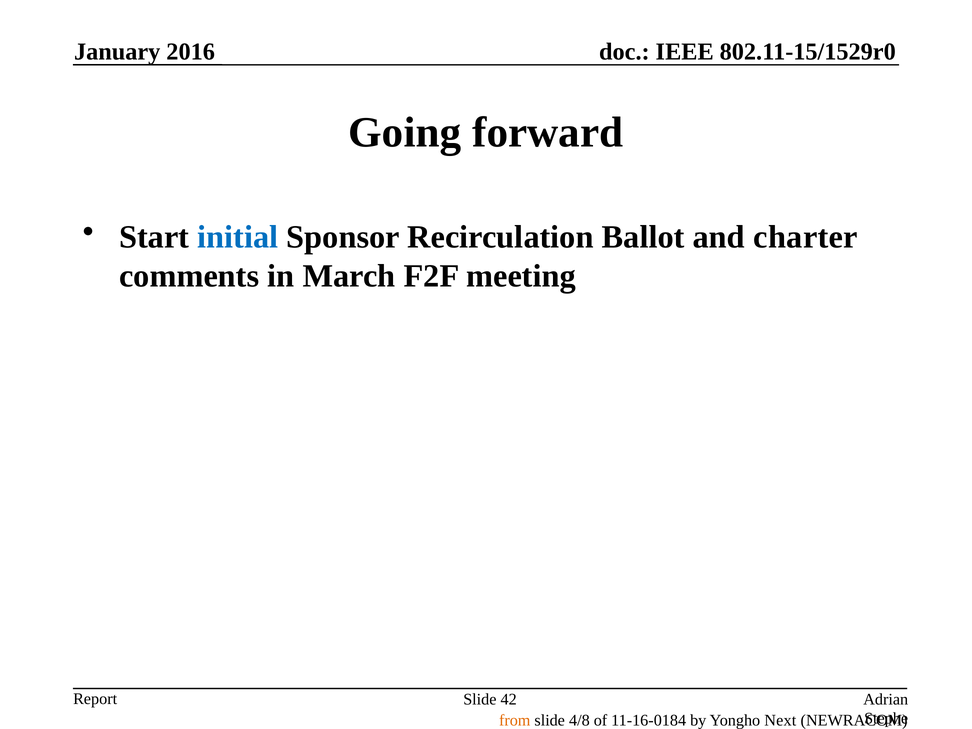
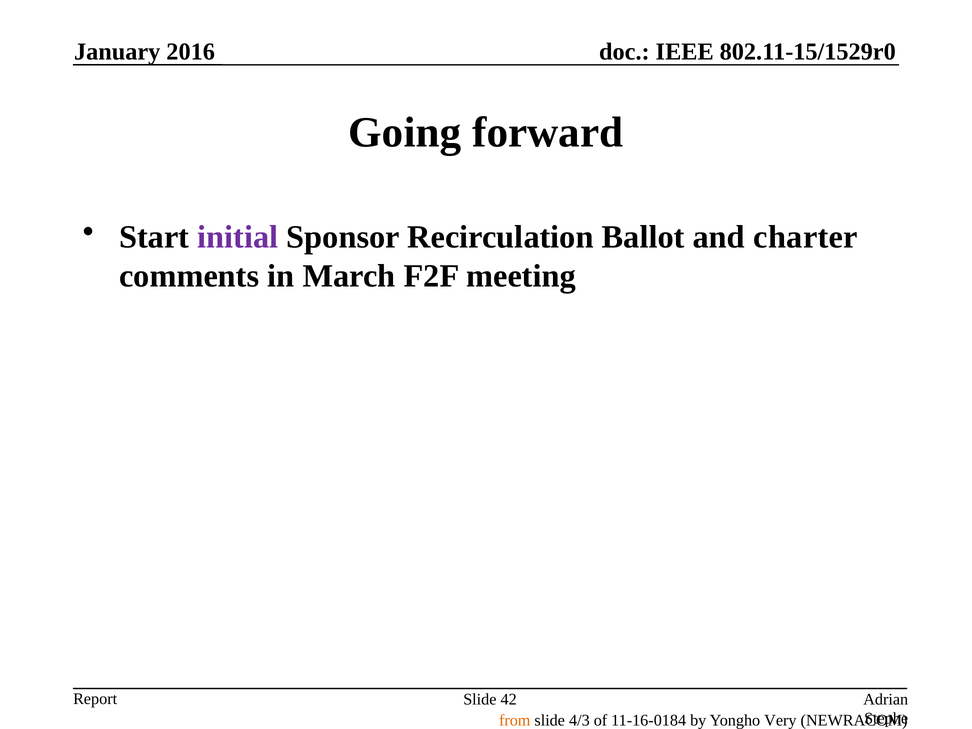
initial colour: blue -> purple (238, 237)
4/8: 4/8 -> 4/3 (579, 720)
Next: Next -> Very (780, 720)
